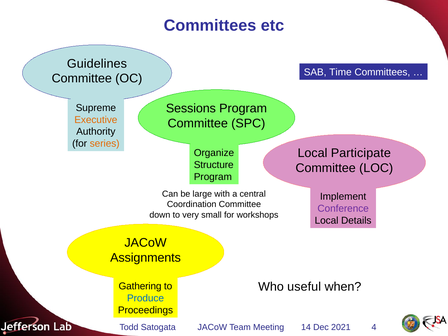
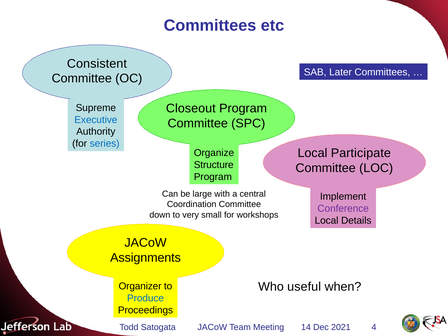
Guidelines: Guidelines -> Consistent (97, 64)
Time: Time -> Later (341, 72)
Sessions: Sessions -> Closeout (191, 108)
Executive colour: orange -> blue (96, 120)
series colour: orange -> blue (105, 144)
Gathering: Gathering -> Organizer (140, 286)
